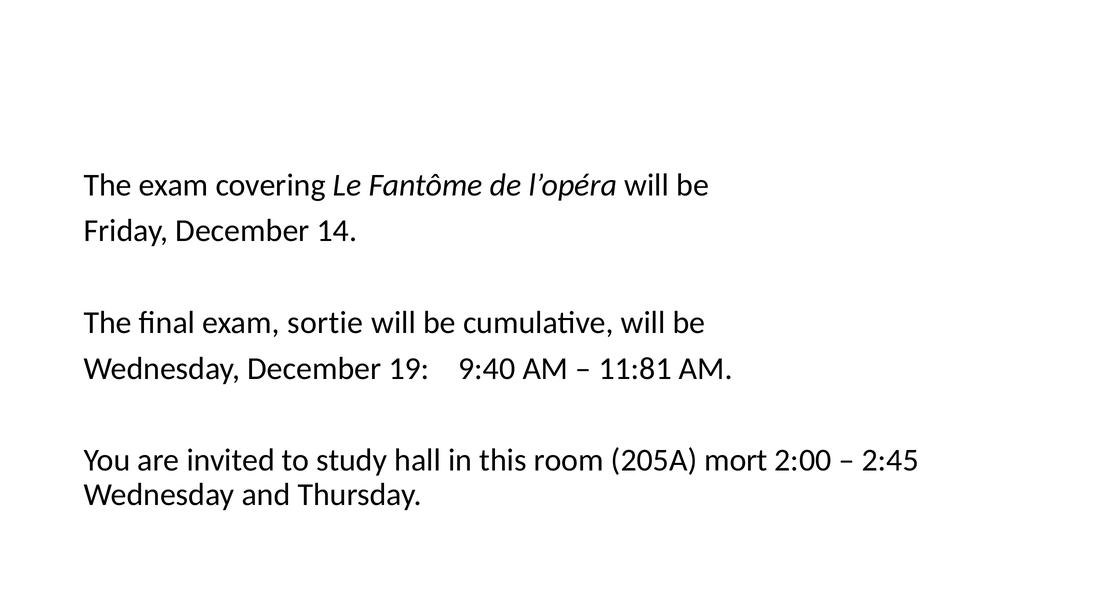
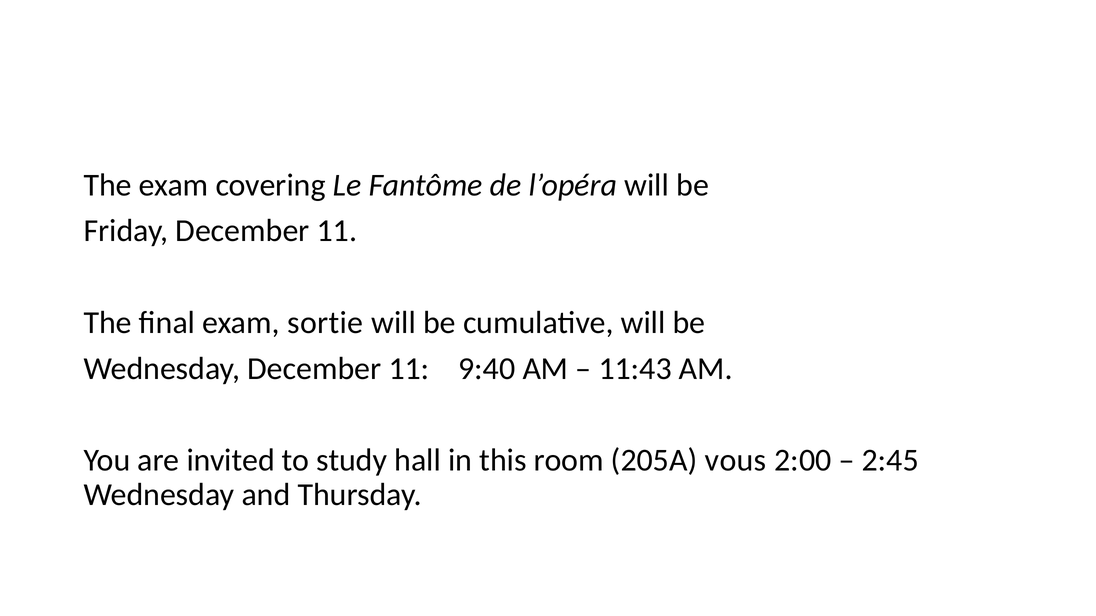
Friday December 14: 14 -> 11 (337, 231)
Wednesday December 19: 19 -> 11 (409, 369)
11:81: 11:81 -> 11:43 (635, 369)
mort: mort -> vous (736, 461)
